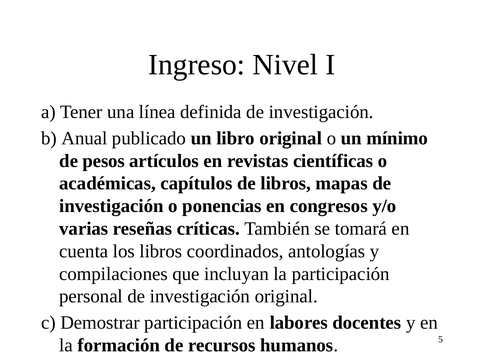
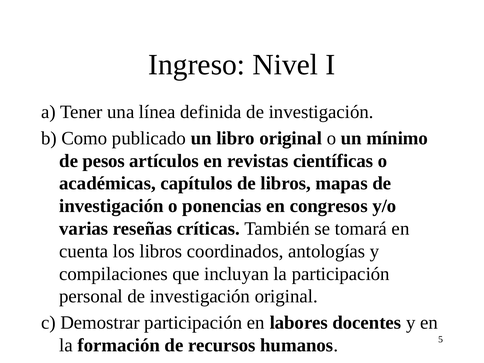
Anual: Anual -> Como (84, 138)
